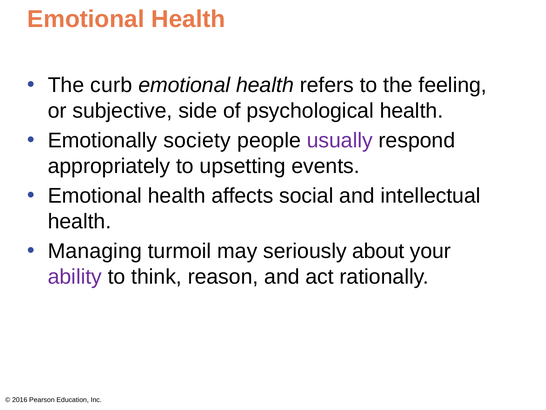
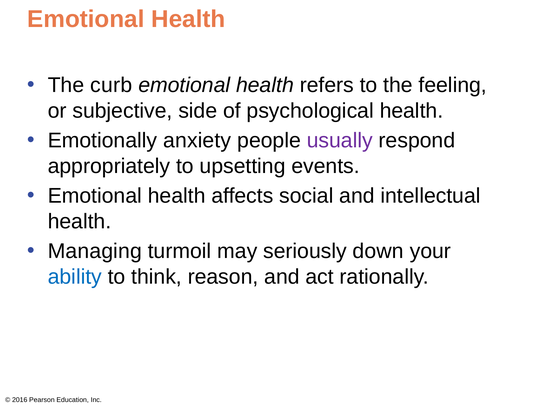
society: society -> anxiety (197, 140)
about: about -> down (378, 251)
ability colour: purple -> blue (75, 276)
